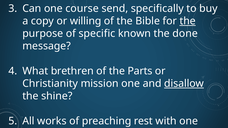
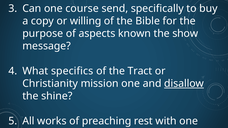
the underline: present -> none (188, 21)
specific: specific -> aspects (97, 34)
done: done -> show (185, 34)
brethren: brethren -> specifics (72, 71)
Parts: Parts -> Tract (140, 71)
